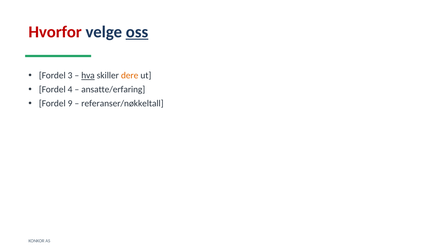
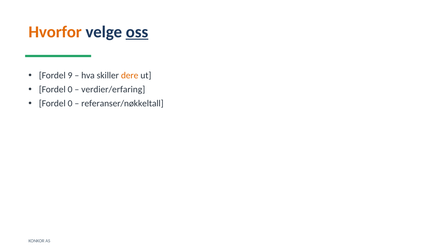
Hvorfor colour: red -> orange (55, 32)
3: 3 -> 9 (70, 76)
hva underline: present -> none (88, 76)
4: 4 -> 0 (70, 90)
ansatte/erfaring: ansatte/erfaring -> verdier/erfaring (113, 90)
9: 9 -> 0 (70, 104)
